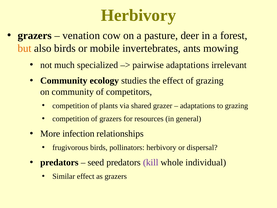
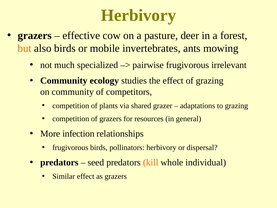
venation: venation -> effective (81, 35)
pairwise adaptations: adaptations -> frugivorous (188, 65)
kill colour: purple -> orange (151, 162)
